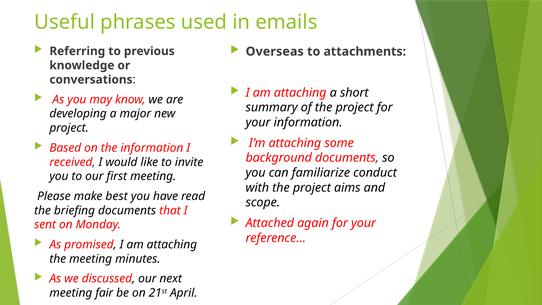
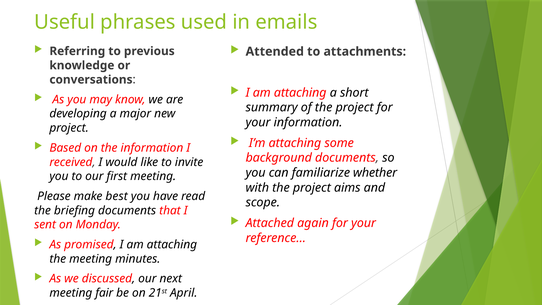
Overseas: Overseas -> Attended (275, 51)
conduct: conduct -> whether (375, 173)
